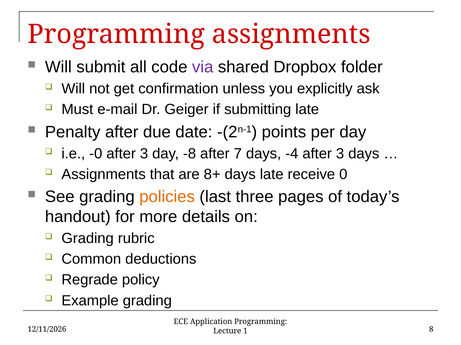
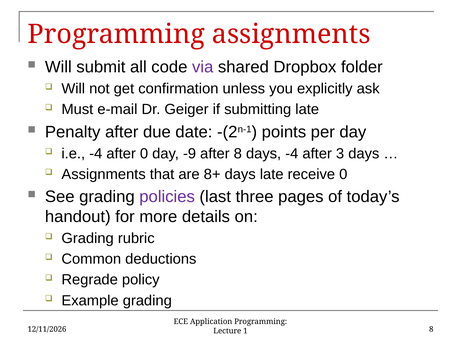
i.e -0: -0 -> -4 (96, 154)
3: 3 -> 0 (144, 154)
-8: -8 -> -9 (190, 154)
after 7: 7 -> 8 (238, 154)
policies colour: orange -> purple (167, 197)
